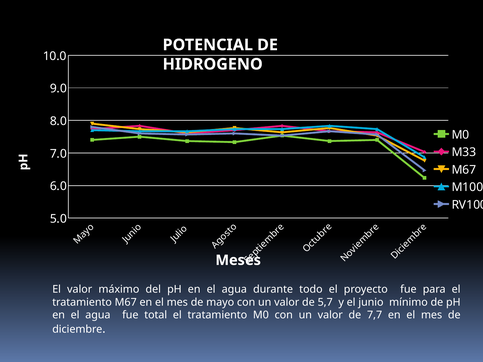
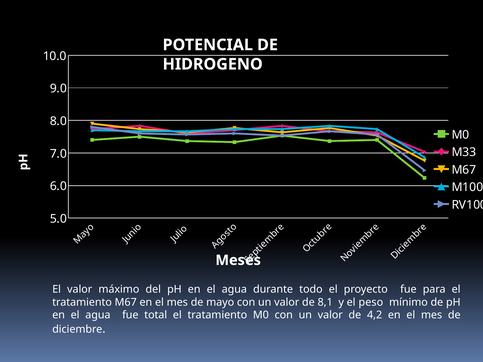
5,7: 5,7 -> 8,1 (325, 302)
junio: junio -> peso (371, 302)
7,7: 7,7 -> 4,2 (375, 315)
